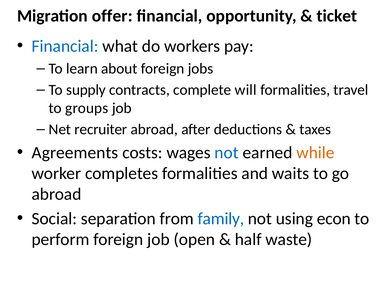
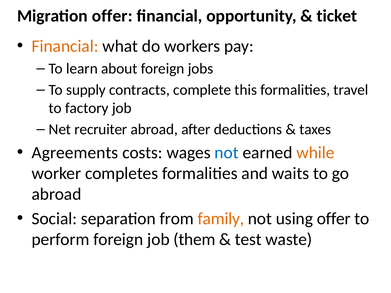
Financial colour: blue -> orange (65, 46)
will: will -> this (246, 90)
groups: groups -> factory (87, 108)
family colour: blue -> orange (221, 219)
using econ: econ -> offer (334, 219)
open: open -> them (194, 240)
half: half -> test (248, 240)
